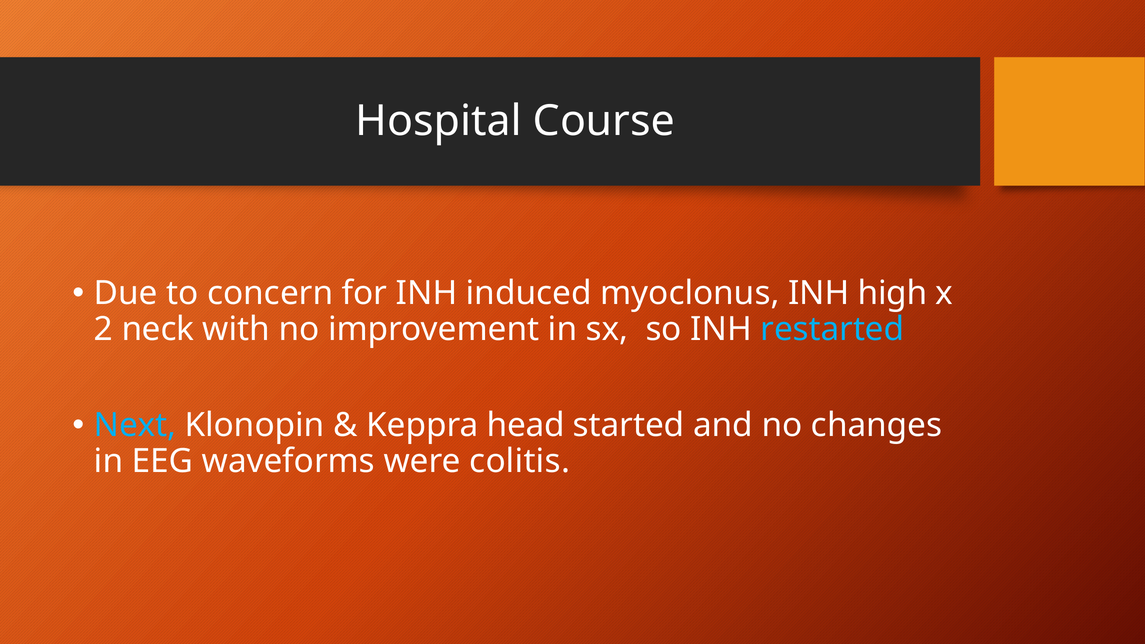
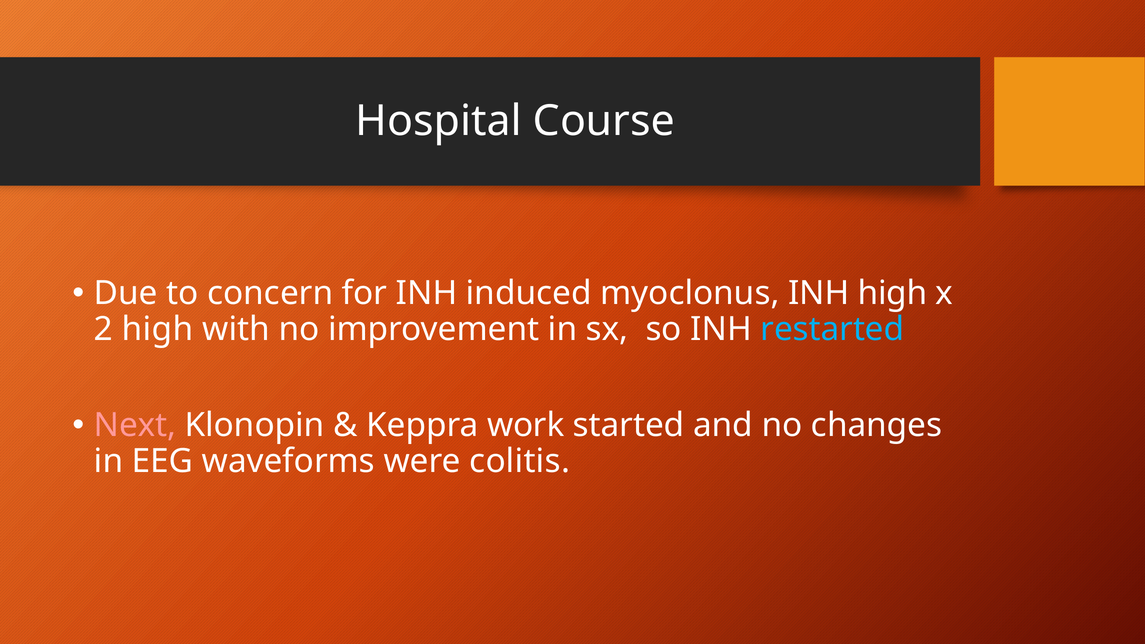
2 neck: neck -> high (158, 329)
Next colour: light blue -> pink (135, 425)
head: head -> work (526, 425)
